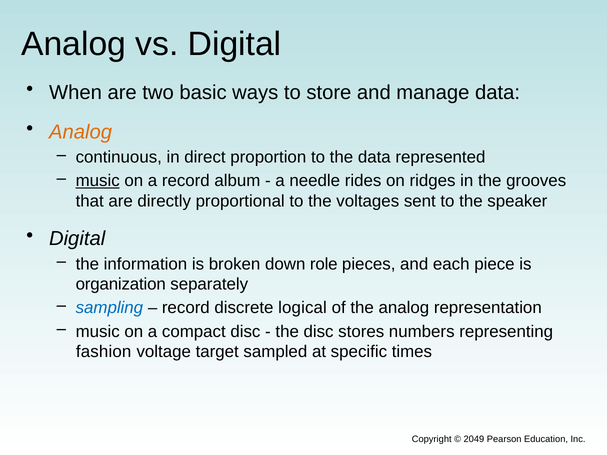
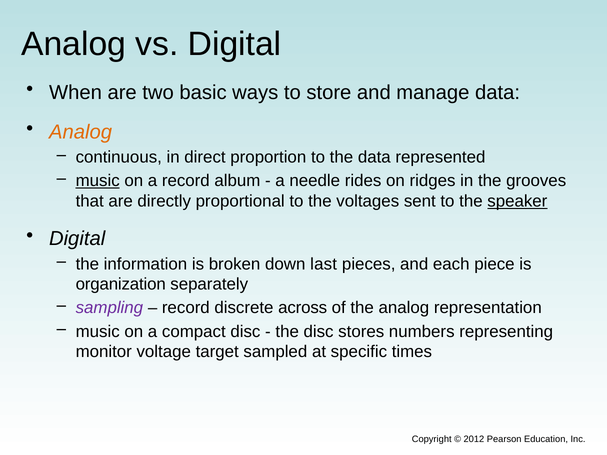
speaker underline: none -> present (517, 201)
role: role -> last (324, 264)
sampling colour: blue -> purple (109, 308)
logical: logical -> across (303, 308)
fashion: fashion -> monitor (104, 352)
2049: 2049 -> 2012 (474, 439)
